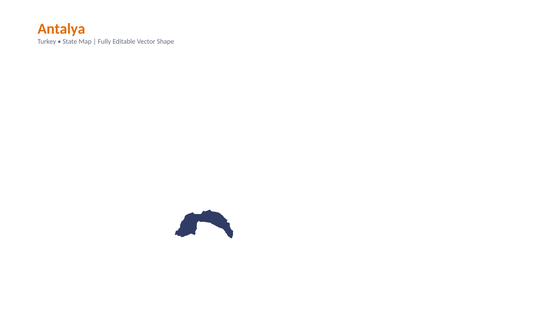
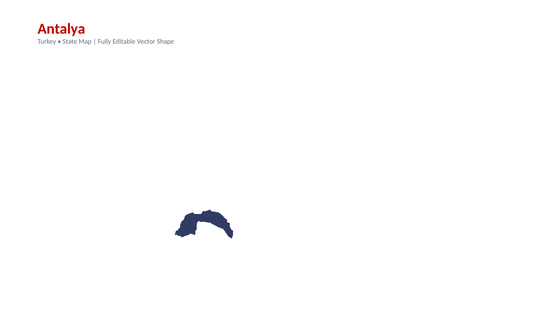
Antalya colour: orange -> red (61, 29)
